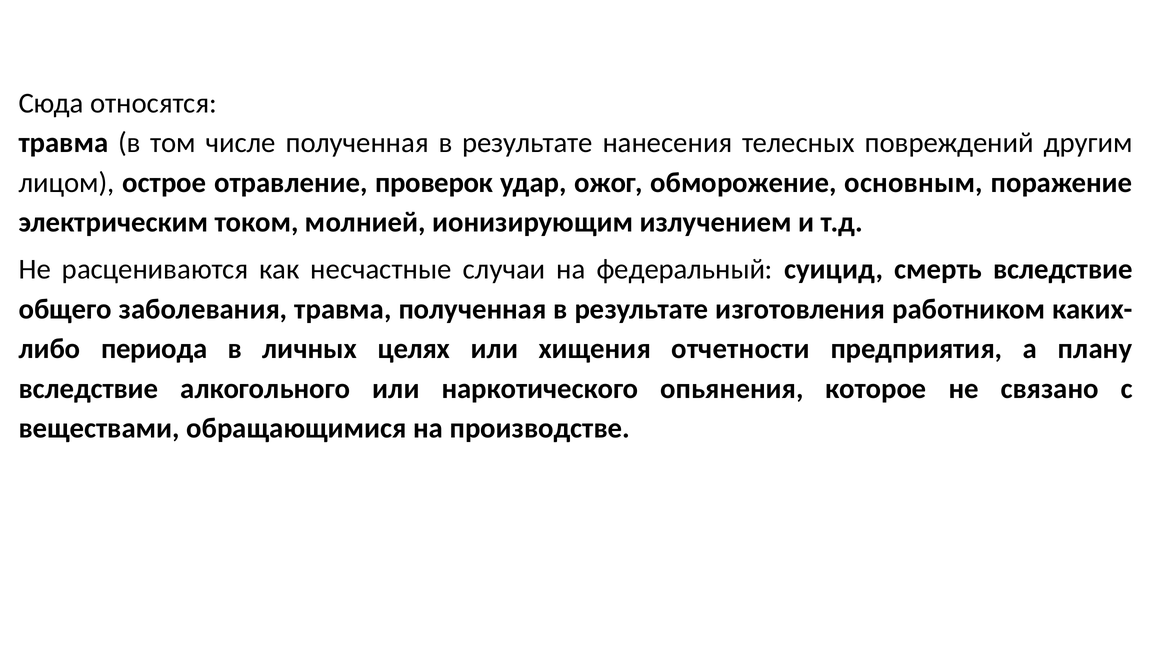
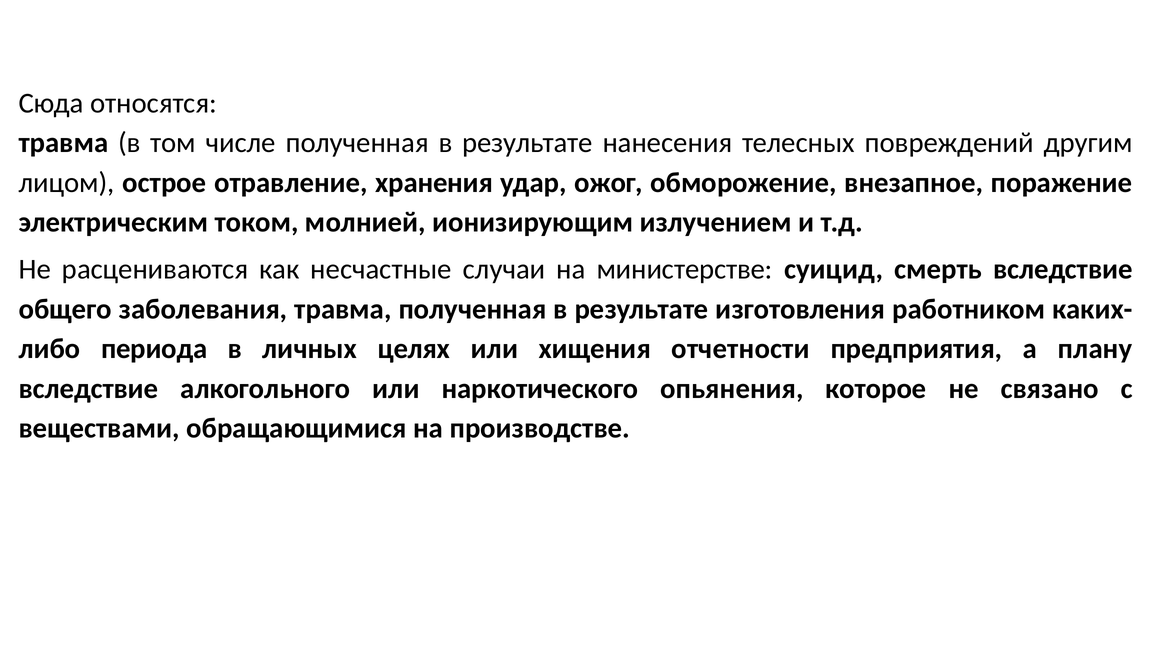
проверок: проверок -> хранения (434, 183)
основным: основным -> внезапное (914, 183)
федеральный: федеральный -> министерстве (685, 269)
